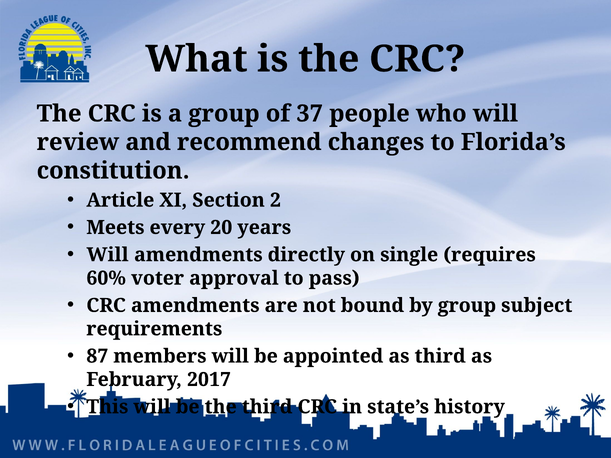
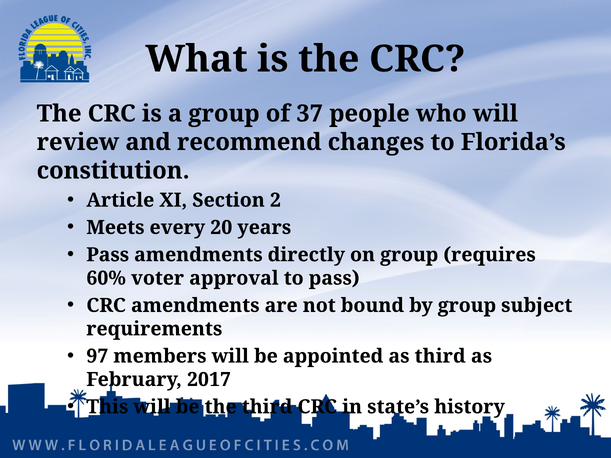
Will: Will -> Pass (108, 255)
on single: single -> group (409, 255)
87: 87 -> 97 (97, 356)
